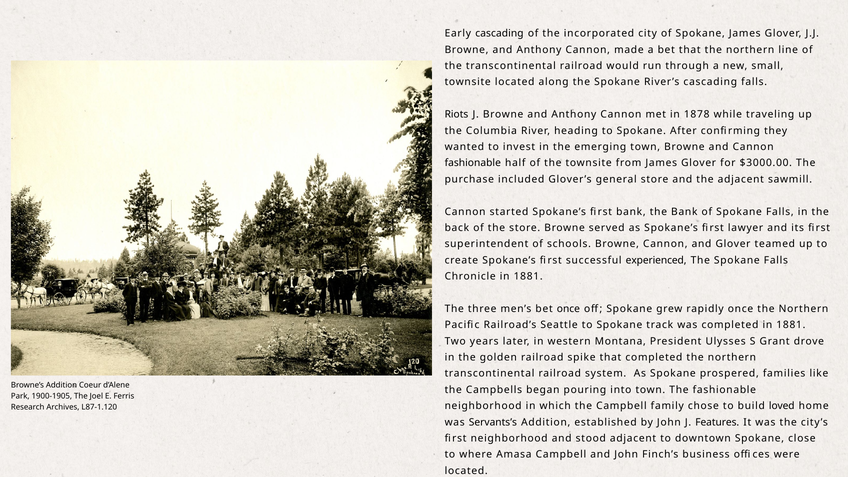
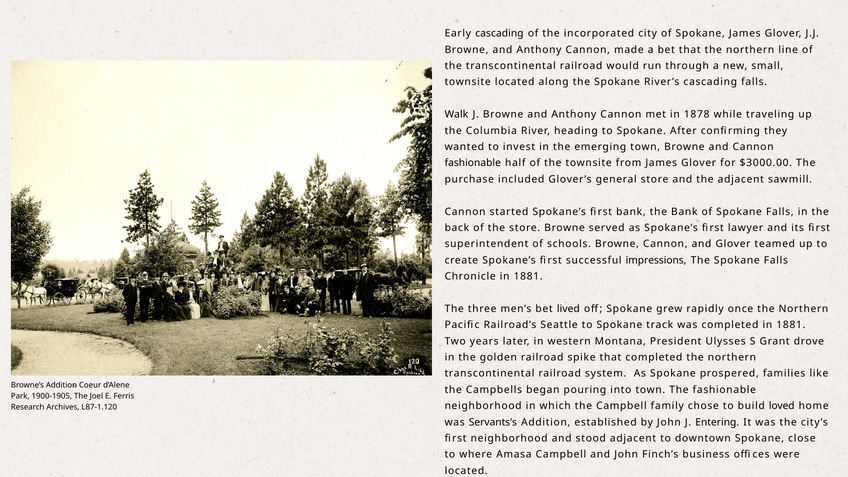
Riots: Riots -> Walk (456, 114)
experienced: experienced -> impressions (656, 260)
bet once: once -> lived (568, 309)
Features: Features -> Entering (717, 422)
